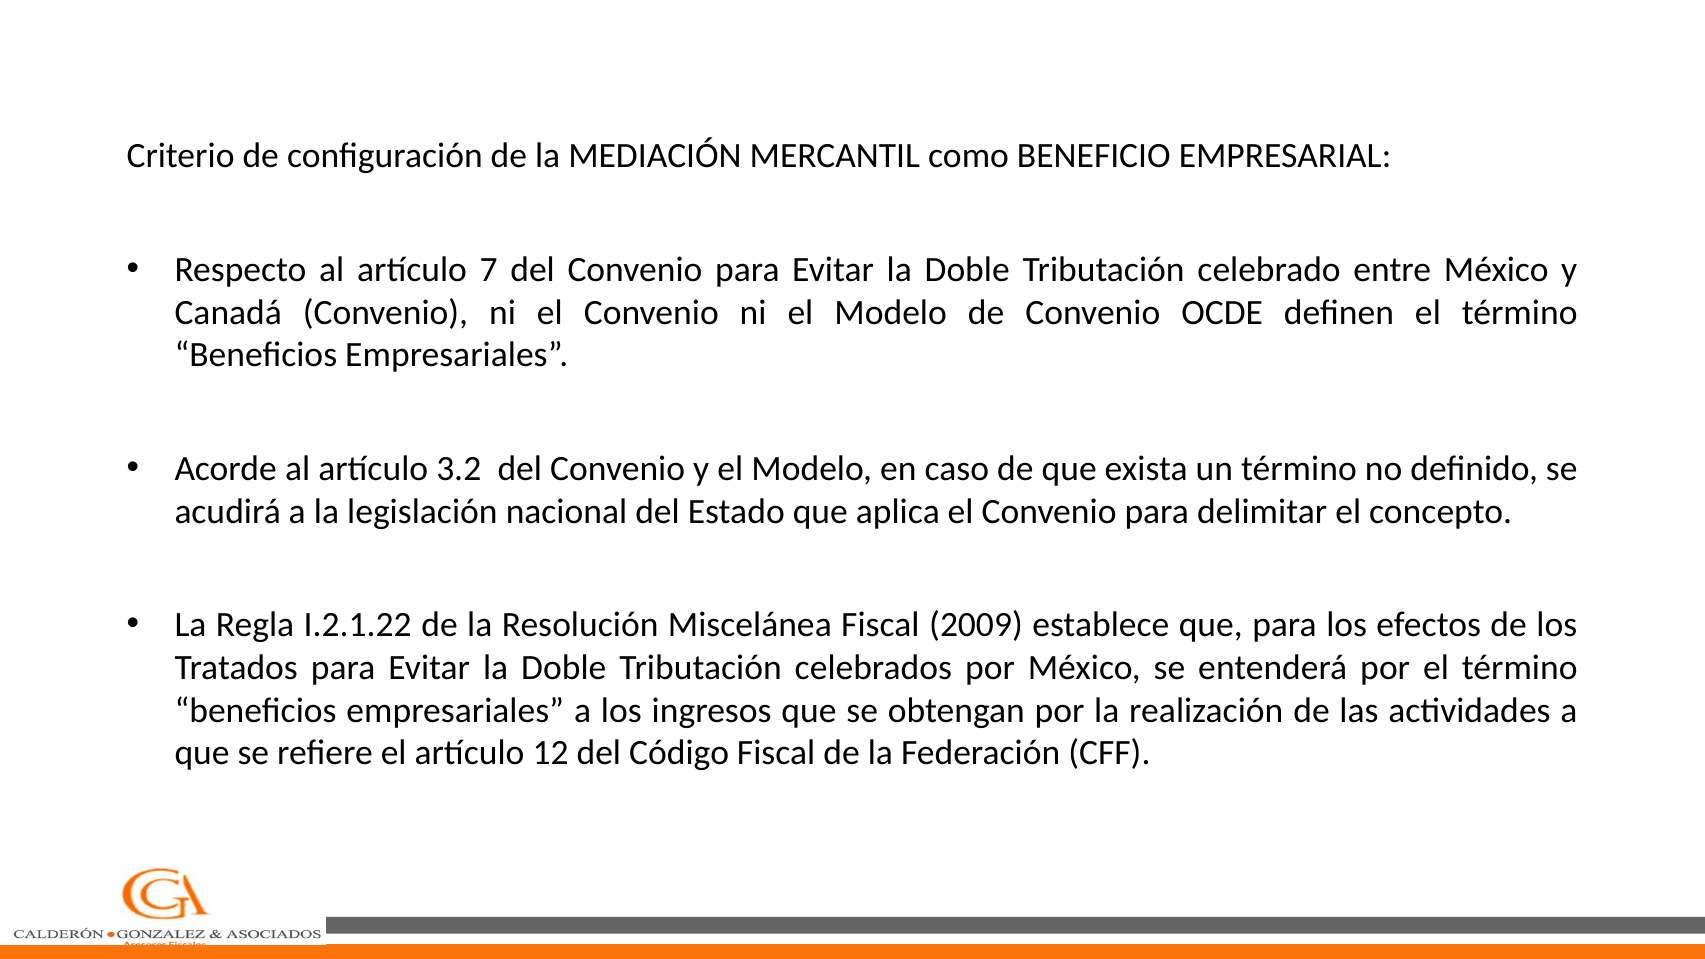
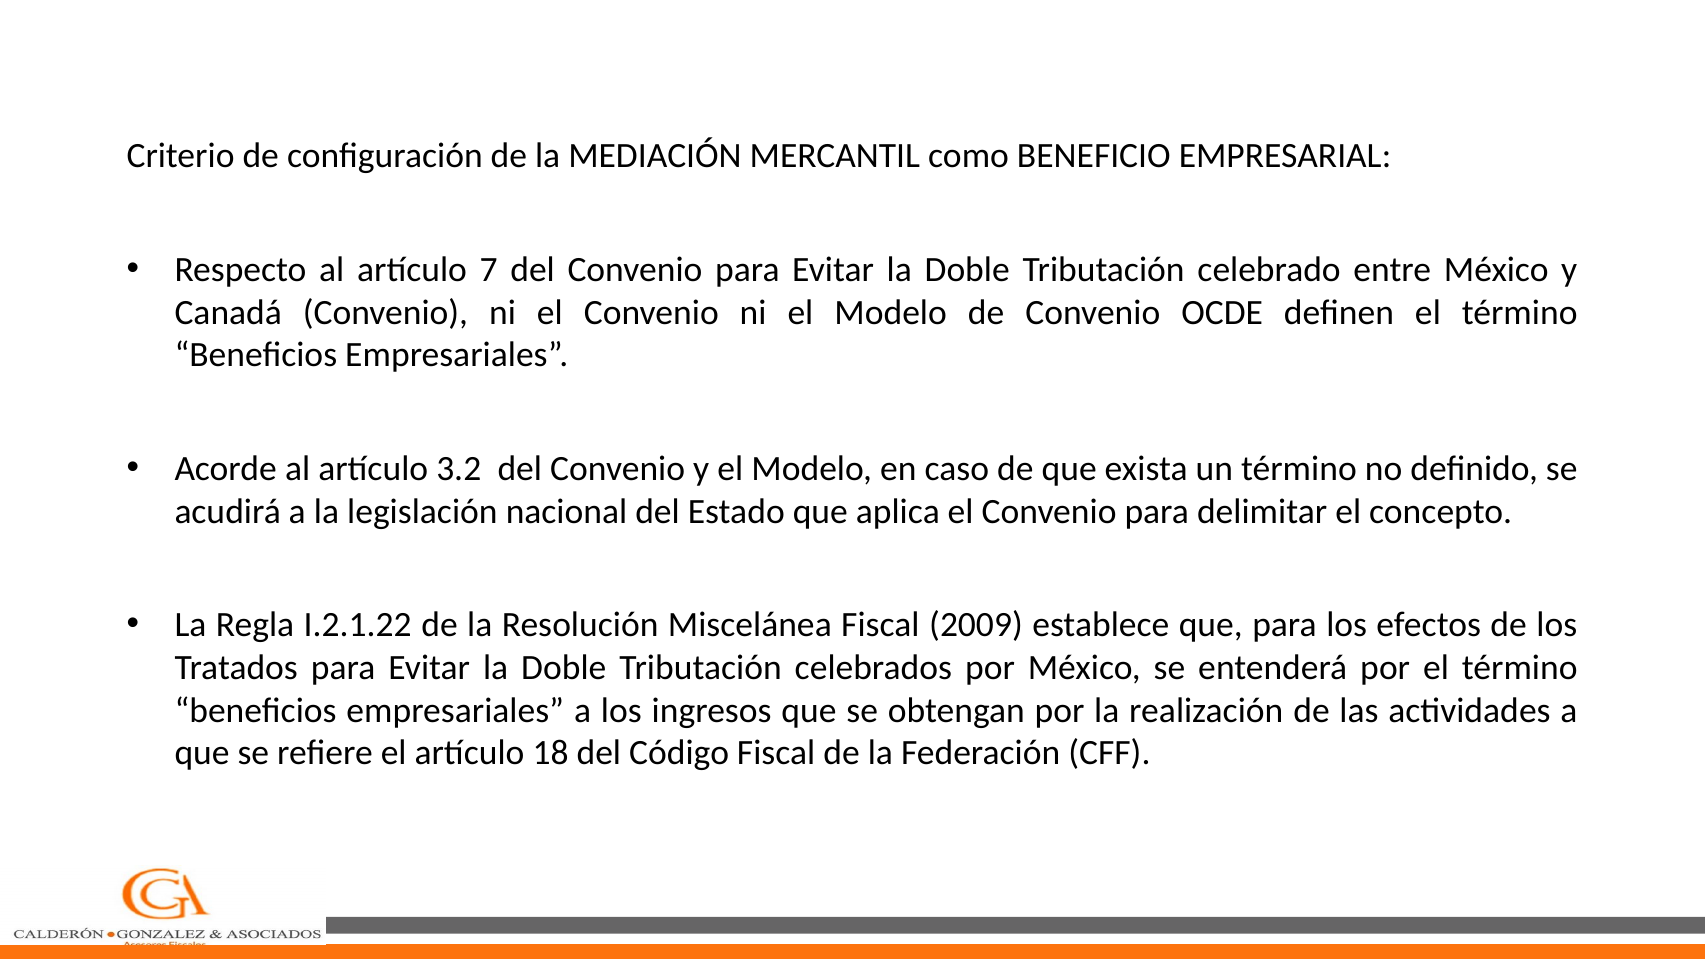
12: 12 -> 18 (551, 753)
